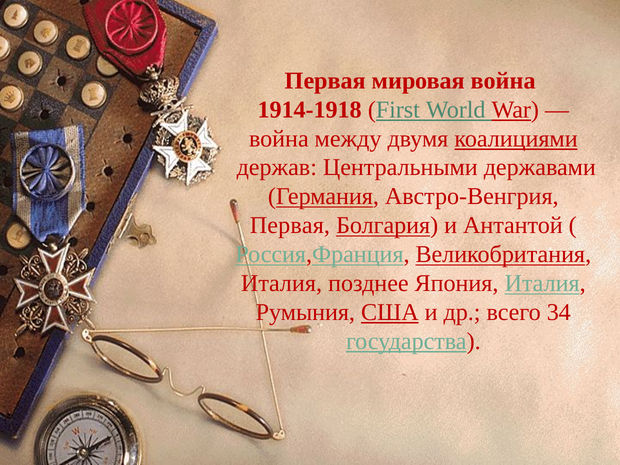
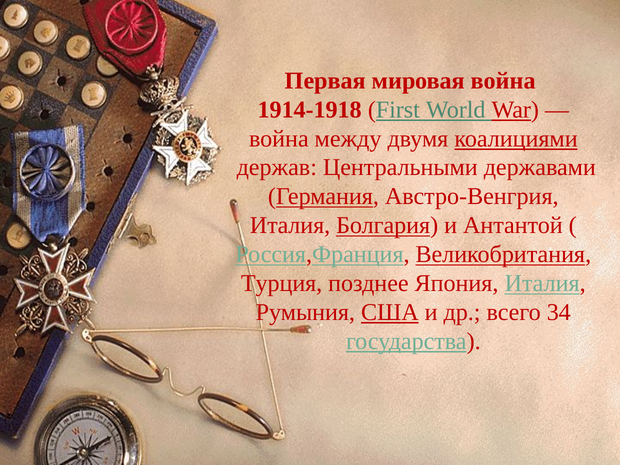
Первая: Первая -> Италия (290, 225)
Италия: Италия -> Турция (282, 283)
